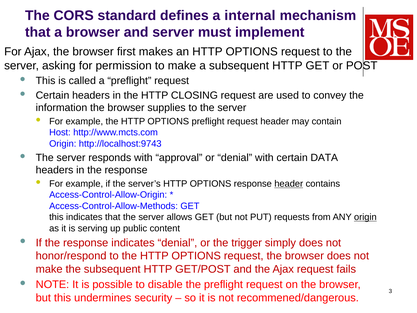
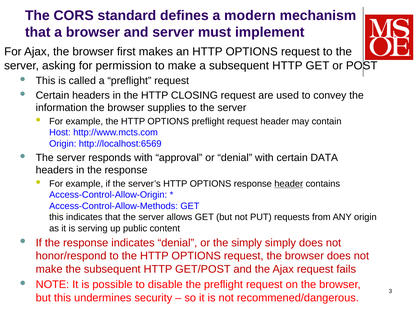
internal: internal -> modern (250, 16)
http://localhost:9743: http://localhost:9743 -> http://localhost:6569 (120, 144)
origin underline: present -> none (365, 217)
the trigger: trigger -> simply (247, 243)
